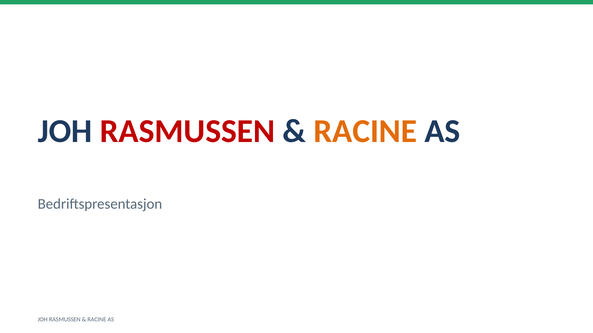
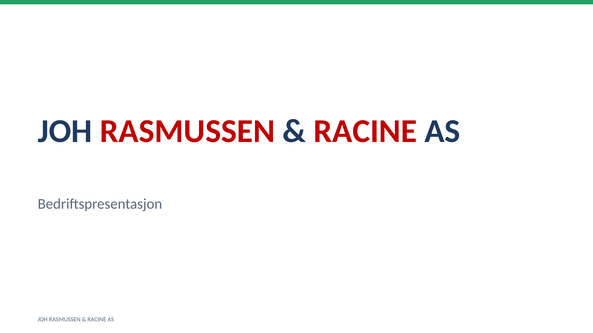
RACINE colour: orange -> red (365, 132)
